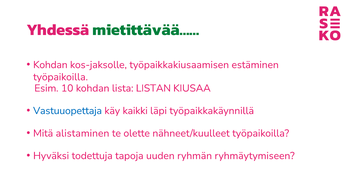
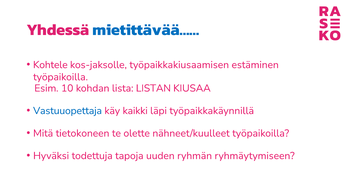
mietittävää…… colour: green -> blue (146, 30)
Kohdan: Kohdan -> Kohtele (50, 65)
alistaminen: alistaminen -> tietokoneen (83, 133)
